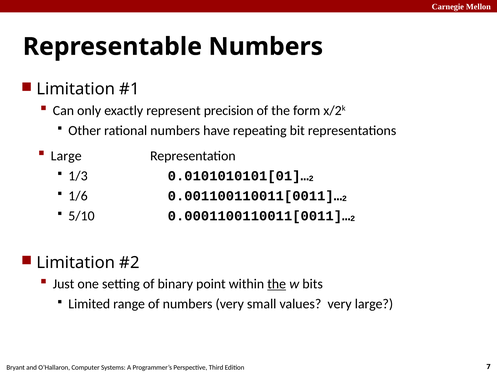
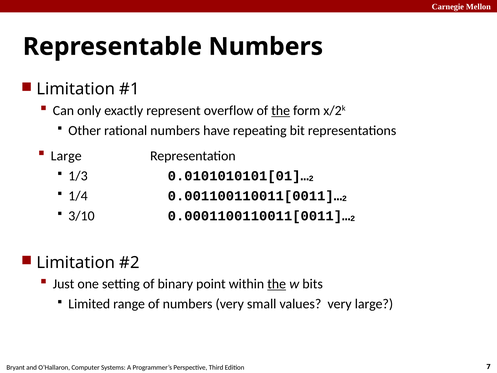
precision: precision -> overflow (229, 111)
the underline: none -> present (281, 111)
1/6: 1/6 -> 1/4 (78, 196)
5/10: 5/10 -> 3/10 (81, 216)
